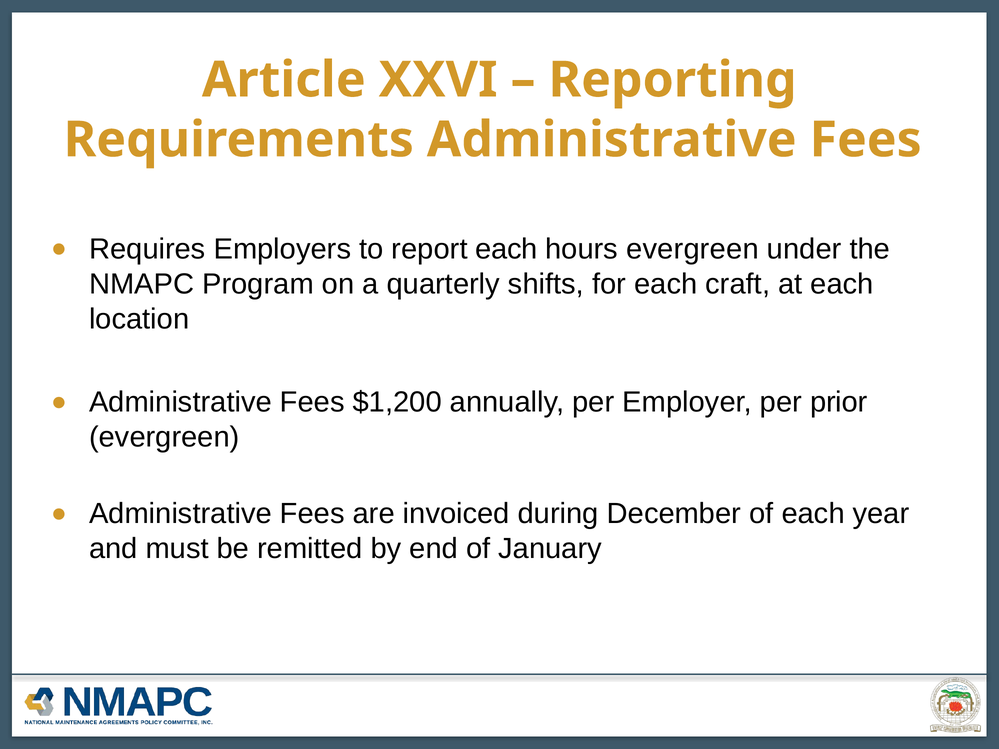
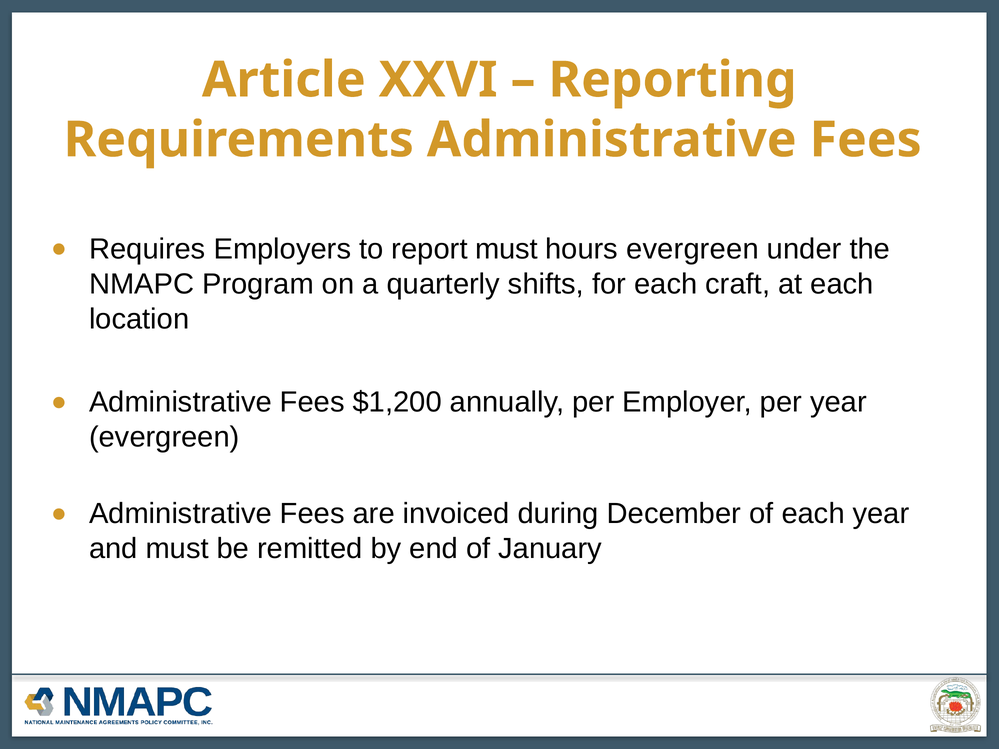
report each: each -> must (507, 249)
per prior: prior -> year (839, 402)
